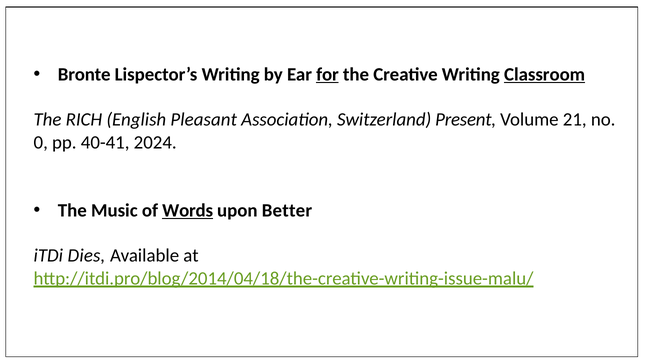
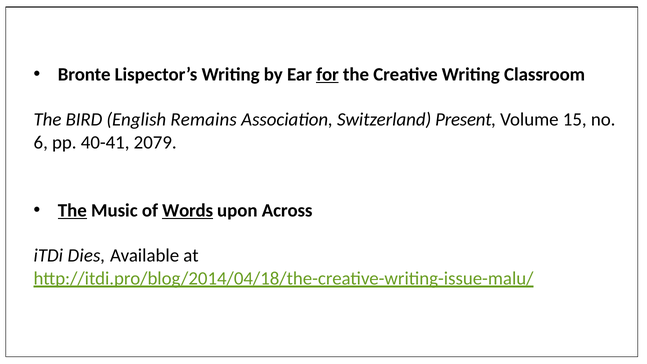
Classroom underline: present -> none (545, 74)
RICH: RICH -> BIRD (84, 120)
Pleasant: Pleasant -> Remains (204, 120)
21: 21 -> 15 (575, 120)
0: 0 -> 6 (41, 142)
2024: 2024 -> 2079 (155, 142)
The underline: none -> present (72, 210)
Better: Better -> Across (287, 210)
